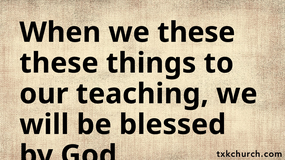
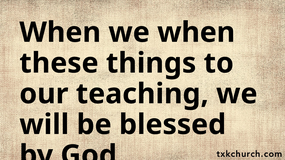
we these: these -> when (196, 33)
